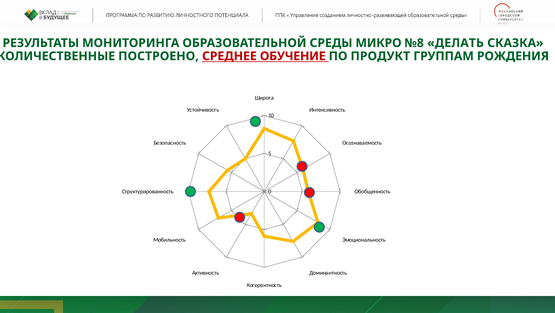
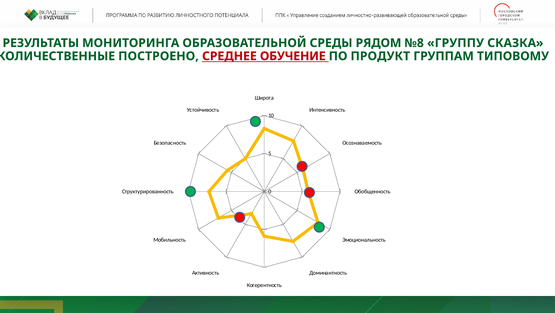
МИКРО: МИКРО -> РЯДОМ (378, 43)
ДЕЛАТЬ: ДЕЛАТЬ -> ГРУППУ (456, 43)
РОЖДЕНИЯ: РОЖДЕНИЯ -> ТИПОВОМУ (513, 56)
